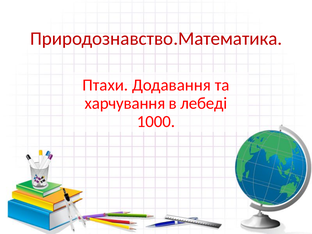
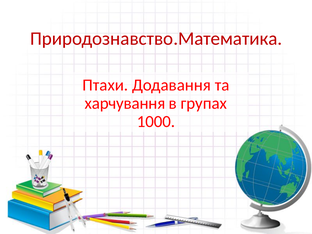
лебеді: лебеді -> групах (204, 103)
